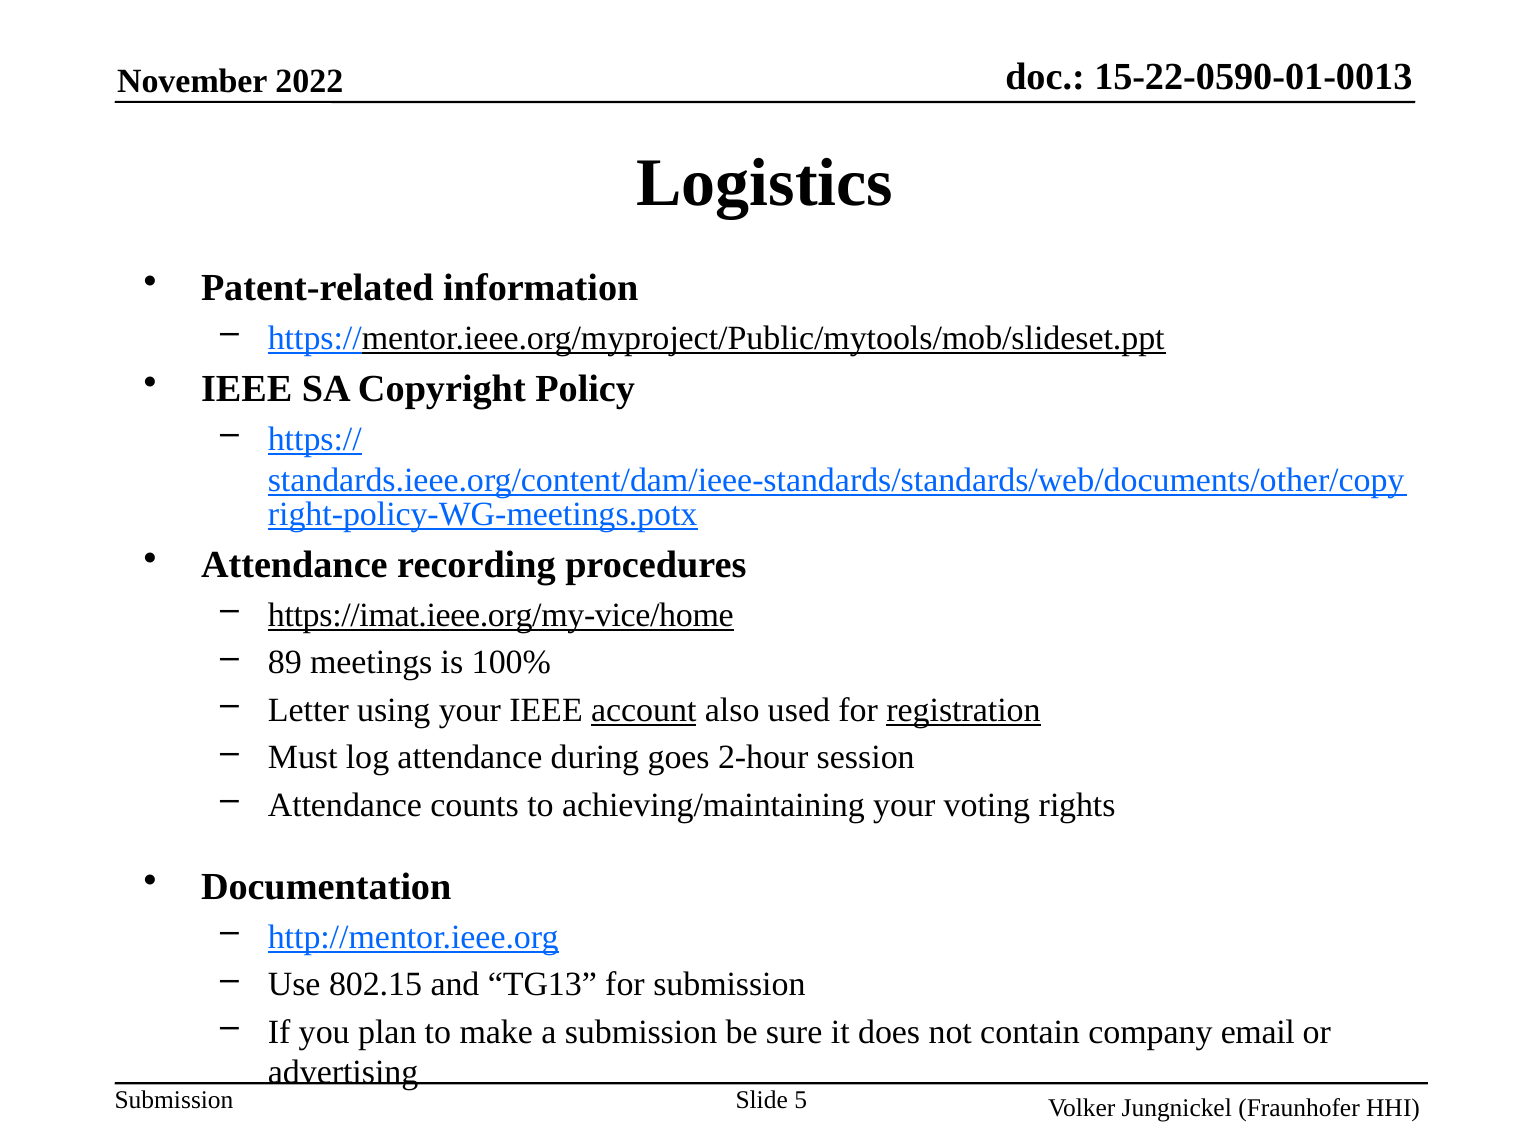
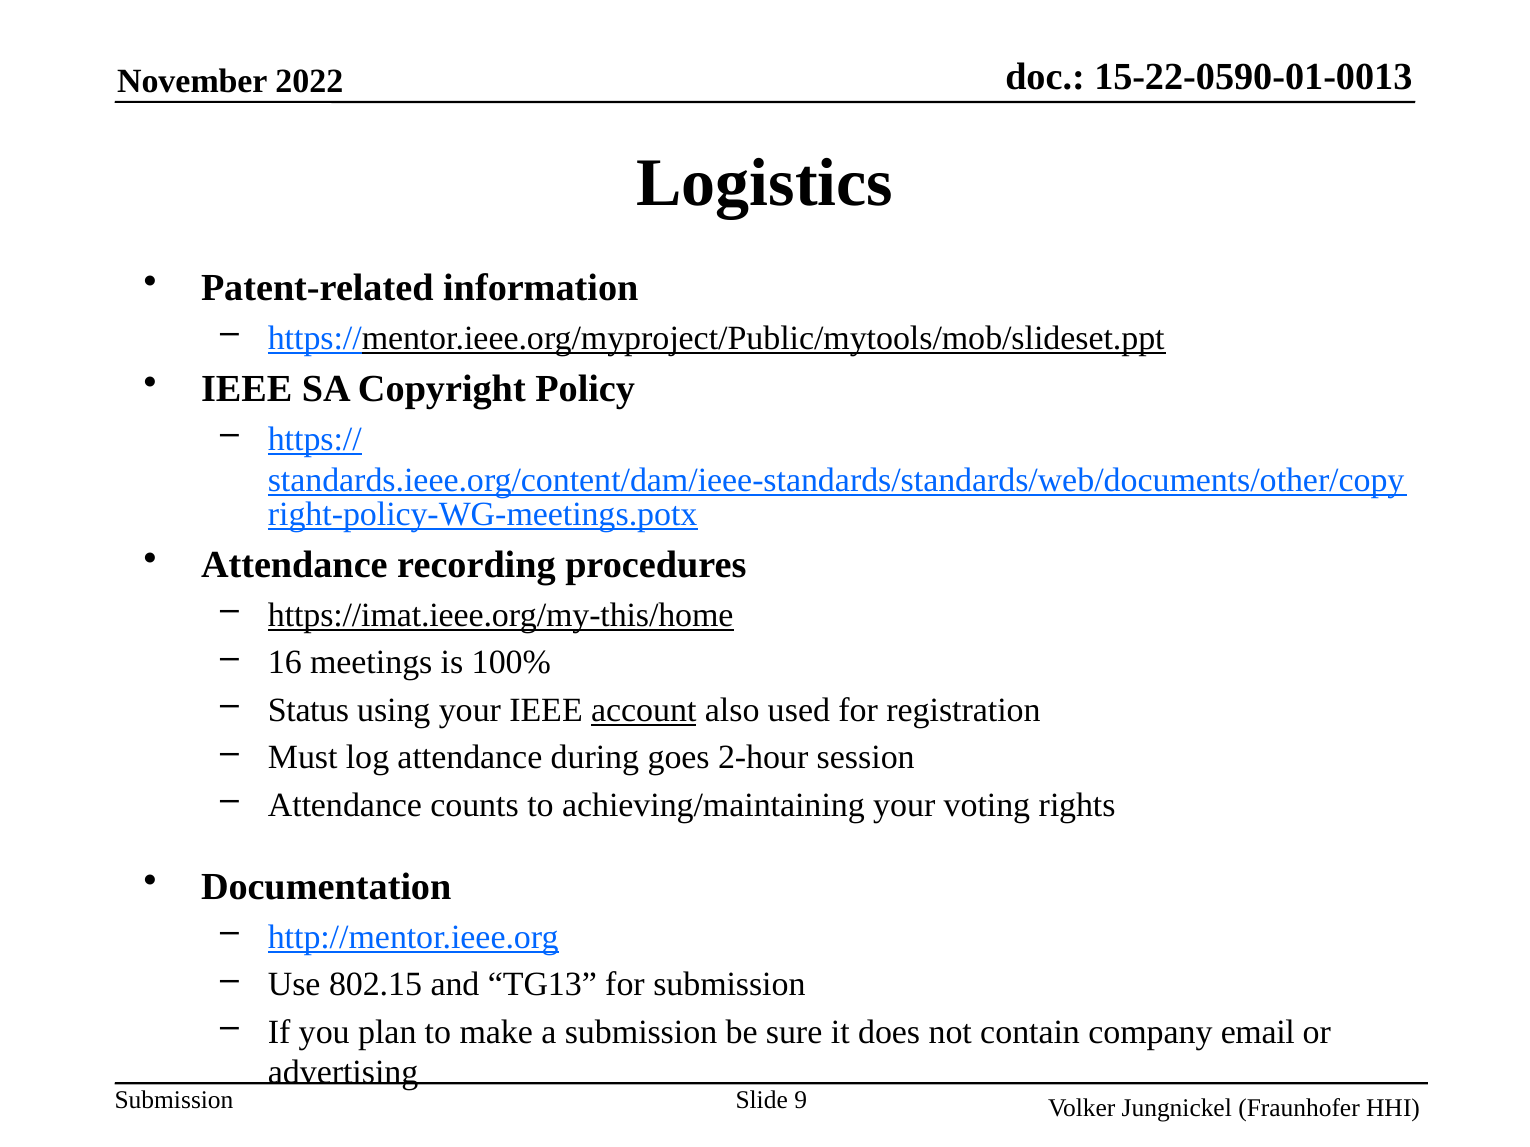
https://imat.ieee.org/my-vice/home: https://imat.ieee.org/my-vice/home -> https://imat.ieee.org/my-this/home (501, 615)
89: 89 -> 16 (285, 663)
Letter: Letter -> Status (309, 710)
registration underline: present -> none (963, 710)
5: 5 -> 9 (801, 1101)
